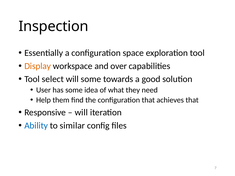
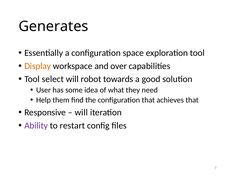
Inspection: Inspection -> Generates (53, 26)
will some: some -> robot (91, 79)
Ability colour: blue -> purple (36, 126)
similar: similar -> restart (72, 126)
